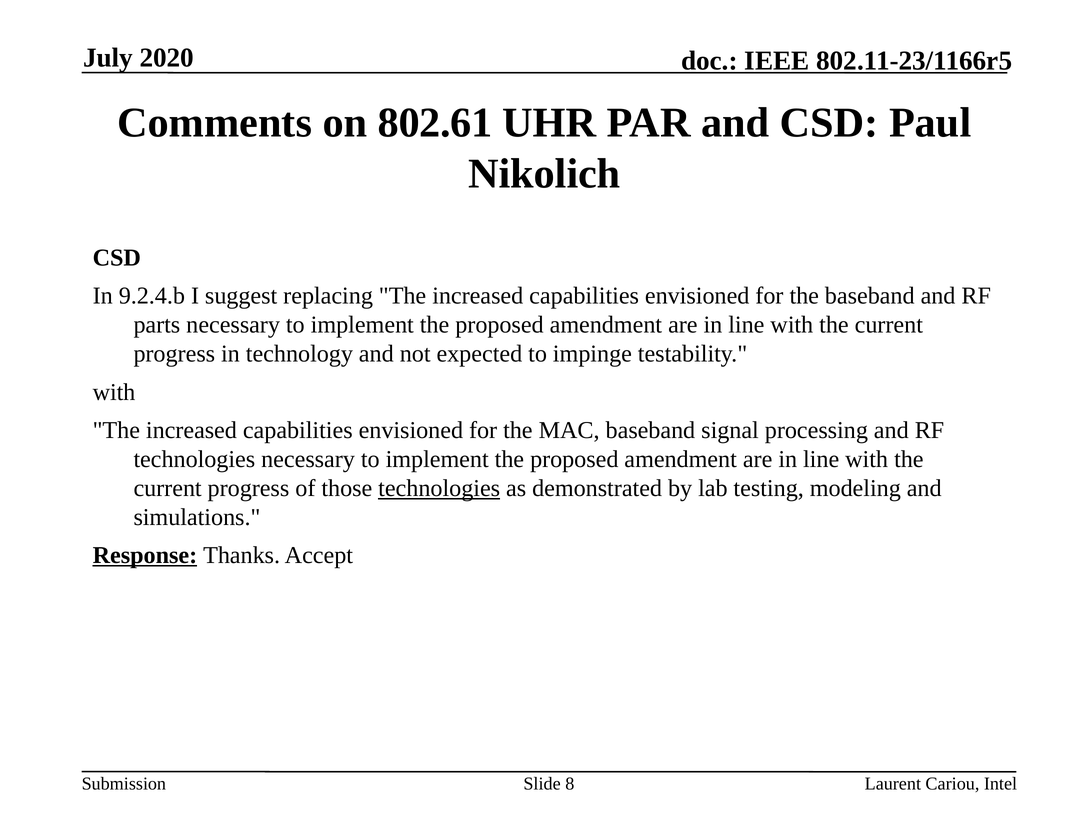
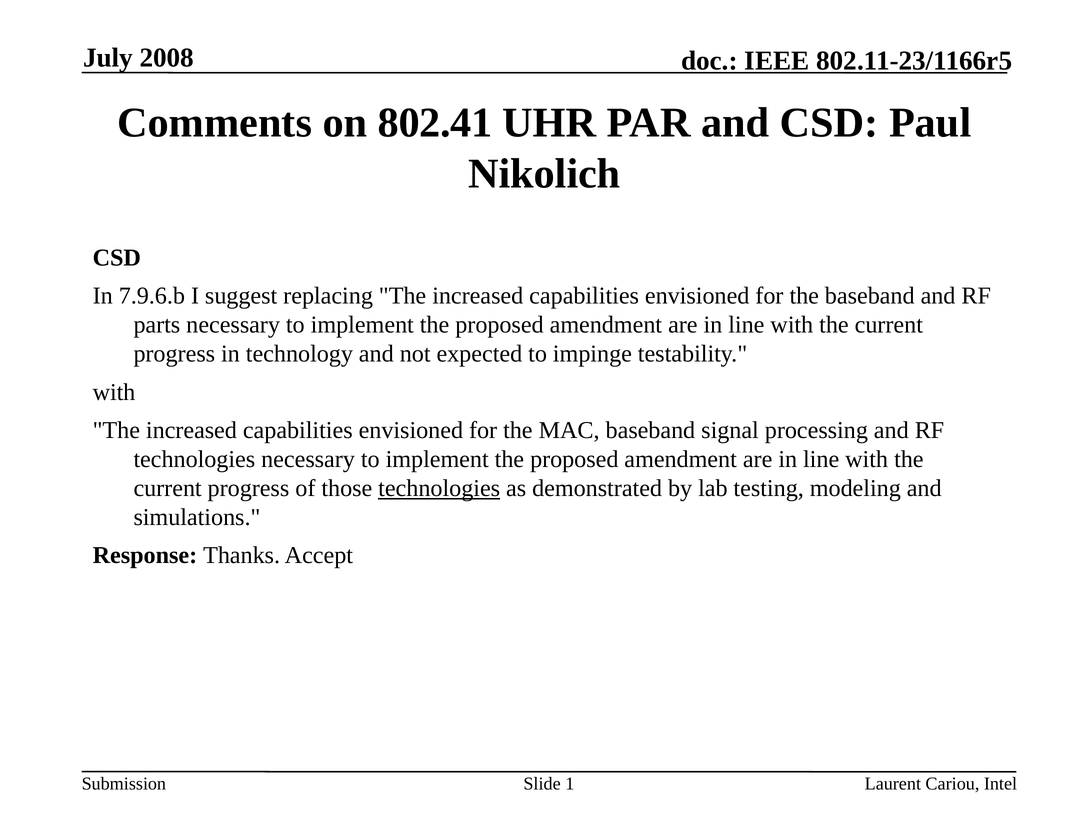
2020: 2020 -> 2008 (167, 58)
802.61: 802.61 -> 802.41 (435, 123)
9.2.4.b: 9.2.4.b -> 7.9.6.b (152, 296)
Response underline: present -> none (145, 555)
8: 8 -> 1 (570, 783)
